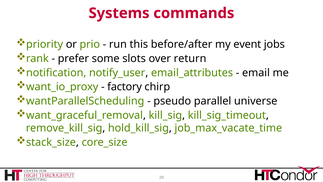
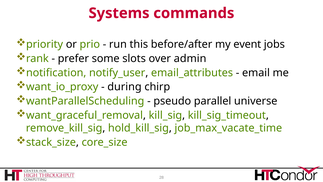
return: return -> admin (190, 58)
factory: factory -> during (124, 87)
